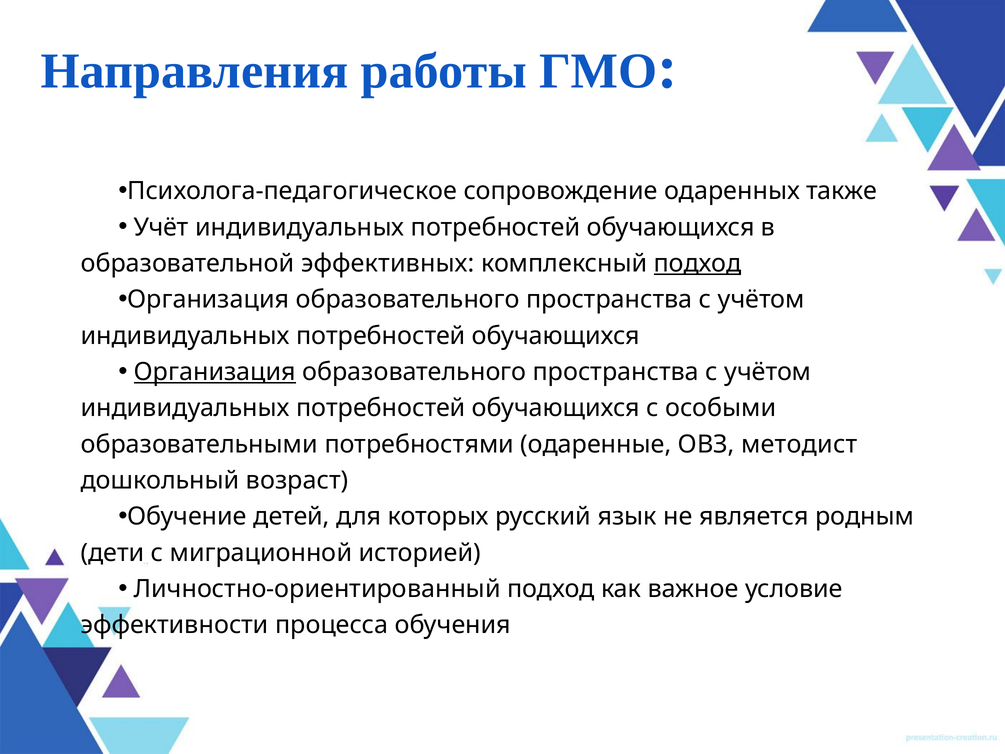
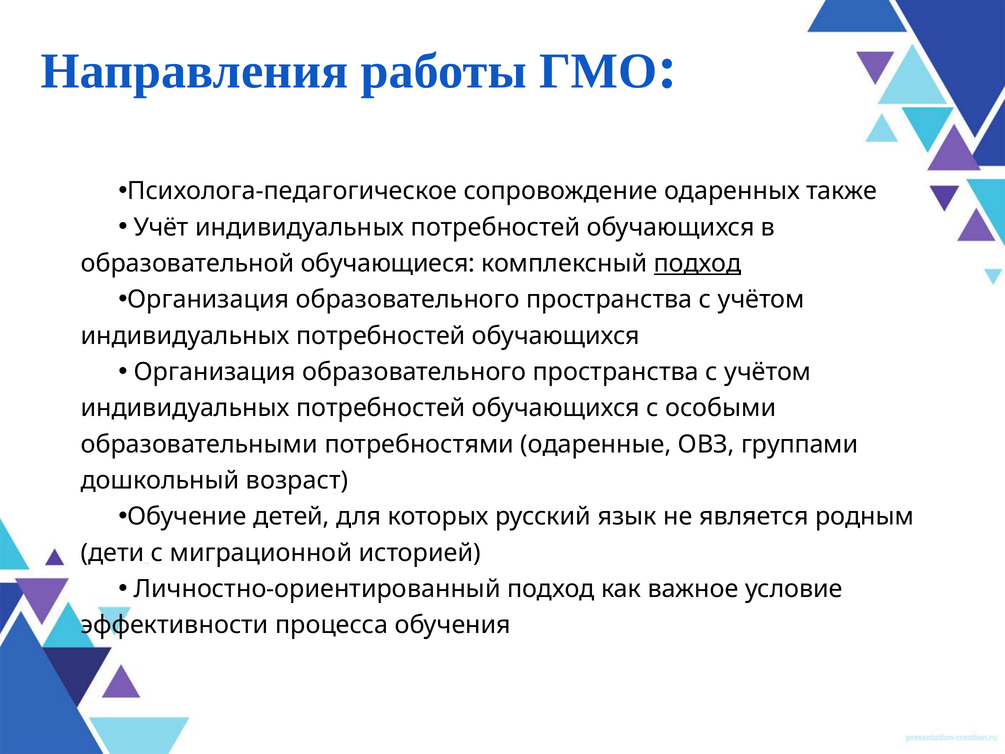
эффективных: эффективных -> обучающиеся (388, 263)
Организация underline: present -> none (215, 372)
методист: методист -> группами (800, 444)
